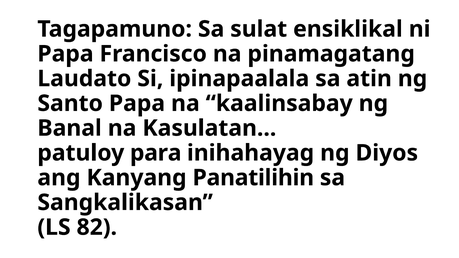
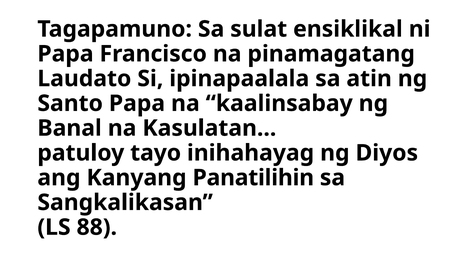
para: para -> tayo (156, 153)
82: 82 -> 88 (97, 227)
